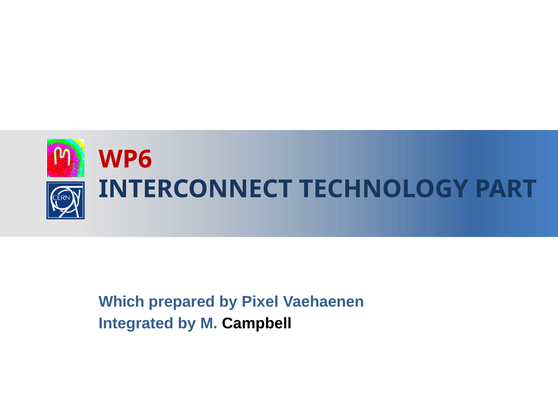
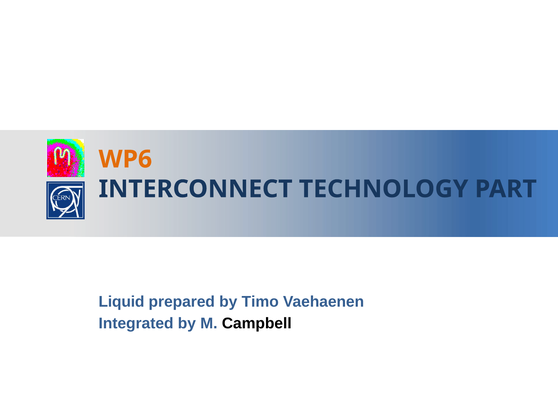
WP6 colour: red -> orange (125, 159)
Which: Which -> Liquid (121, 302)
Pixel: Pixel -> Timo (260, 302)
